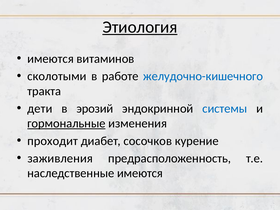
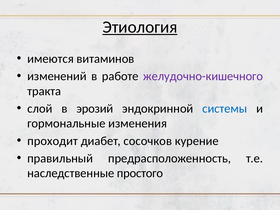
сколотыми: сколотыми -> изменений (57, 76)
желудочно-кишечного colour: blue -> purple (203, 76)
дети: дети -> слой (40, 109)
гормональные underline: present -> none (66, 123)
заживления: заживления -> правильный (60, 158)
наследственные имеются: имеются -> простого (140, 173)
